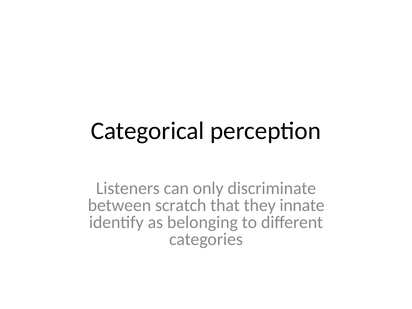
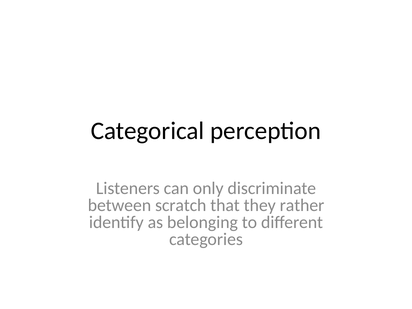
innate: innate -> rather (302, 205)
